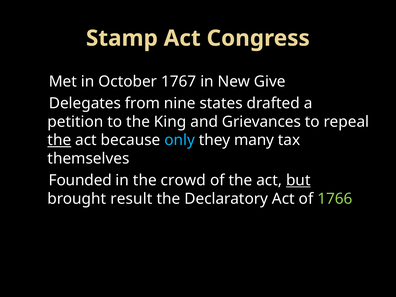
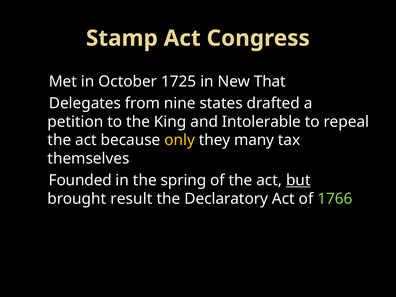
1767: 1767 -> 1725 (179, 82)
Give: Give -> That (270, 82)
Grievances: Grievances -> Intolerable (261, 122)
the underline: present -> none (59, 140)
only colour: light blue -> yellow (180, 140)
crowd: crowd -> spring (183, 180)
